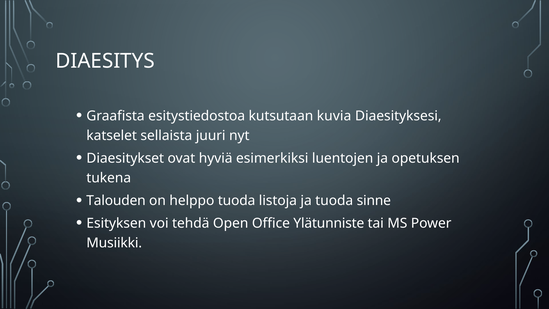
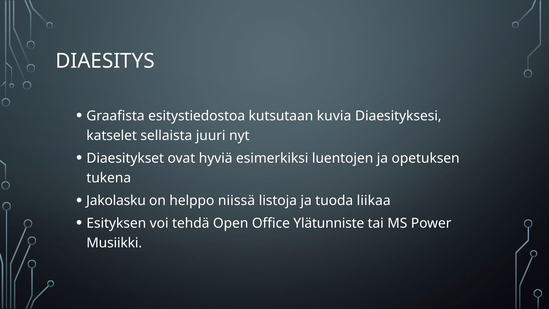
Talouden: Talouden -> Jakolasku (116, 201)
helppo tuoda: tuoda -> niissä (236, 201)
sinne: sinne -> liikaa (374, 201)
